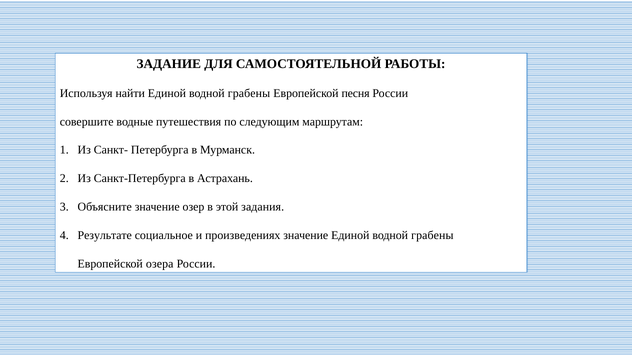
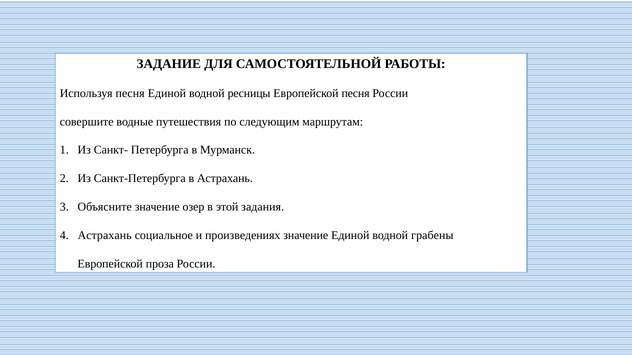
Используя найти: найти -> песня (130, 93)
грабены: грабены -> ресницы (249, 93)
Результате: Результате -> Астрахань (105, 236)
озера: озера -> проза (160, 264)
